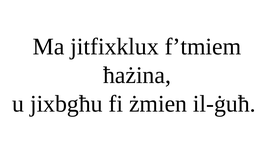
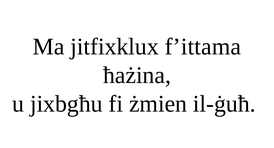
f’tmiem: f’tmiem -> f’ittama (203, 46)
